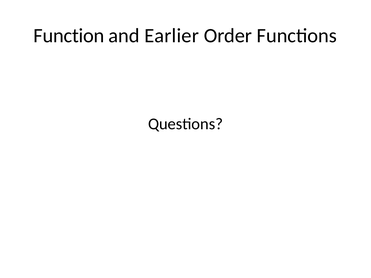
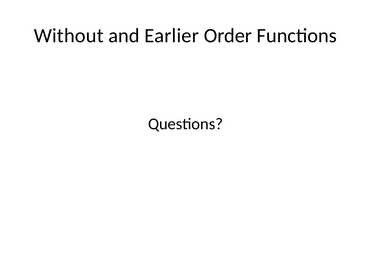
Function: Function -> Without (69, 36)
